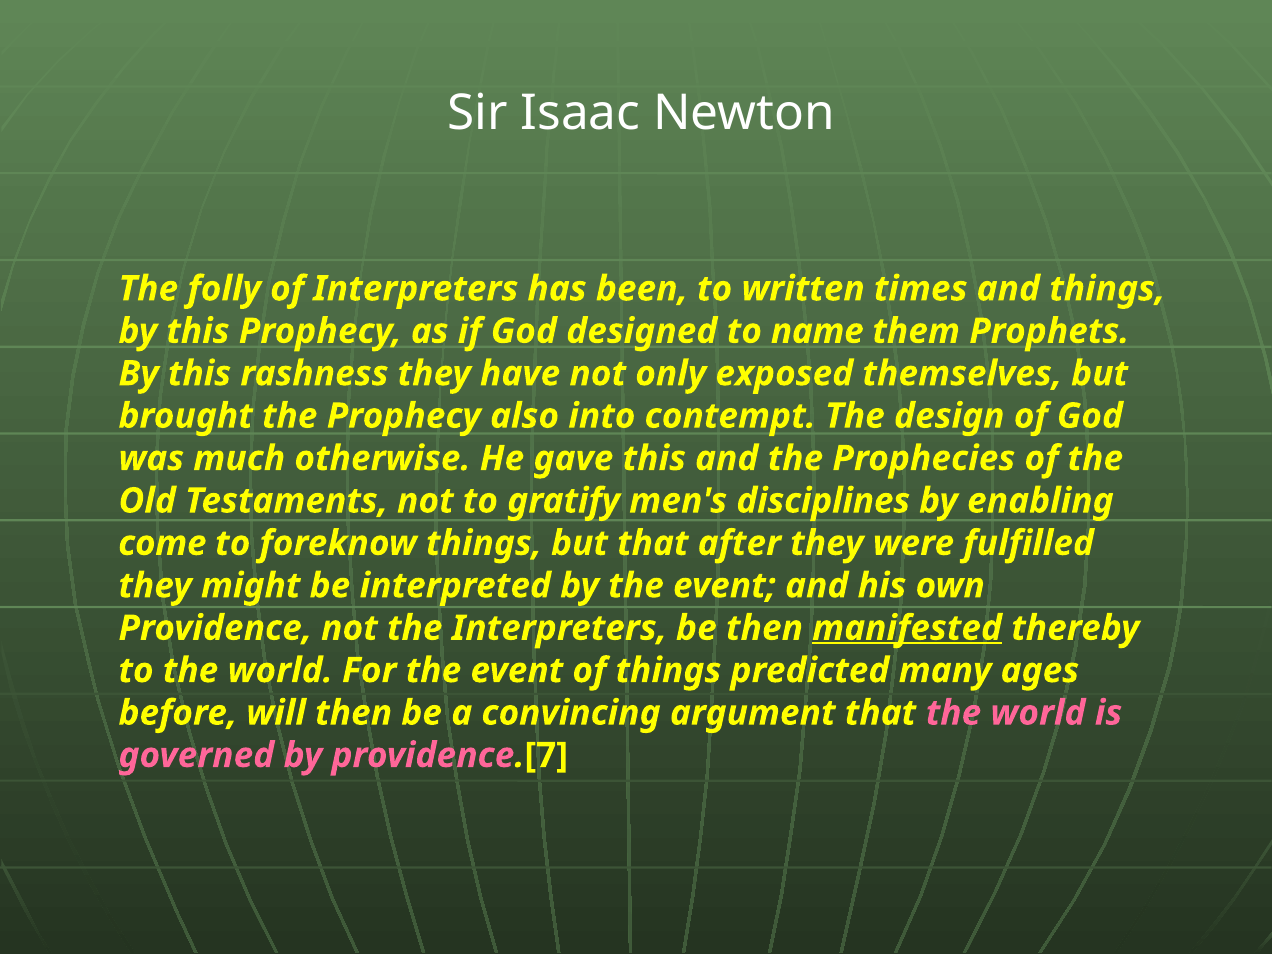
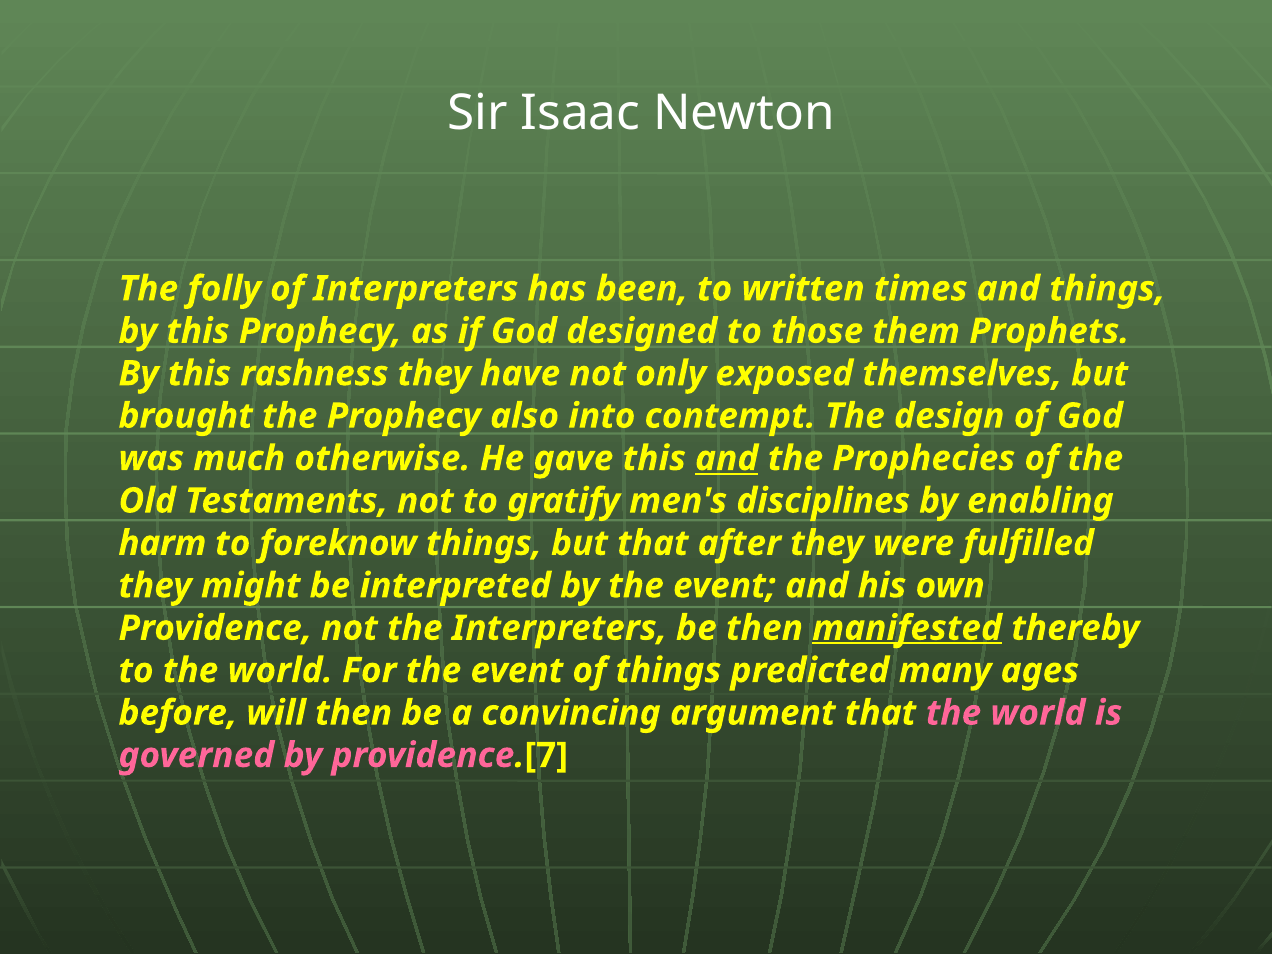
name: name -> those (817, 331)
and underline: none -> present (727, 458)
come: come -> harm (162, 543)
